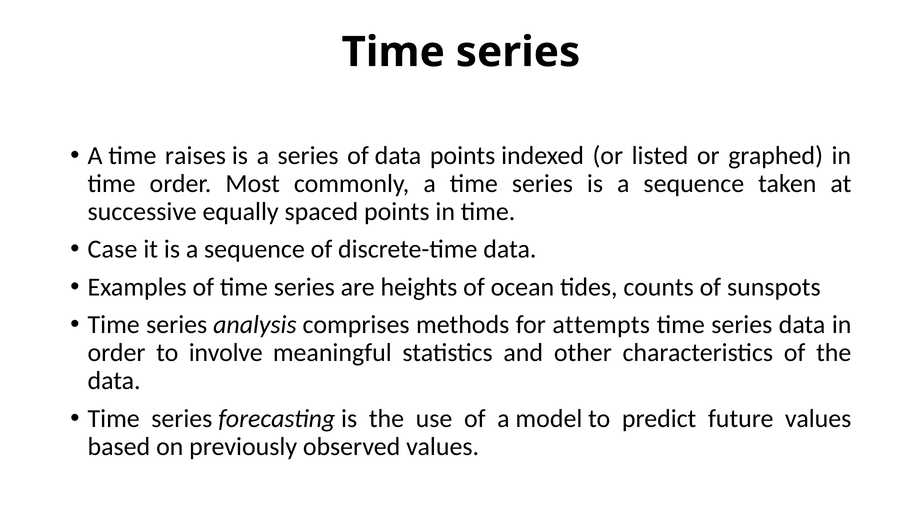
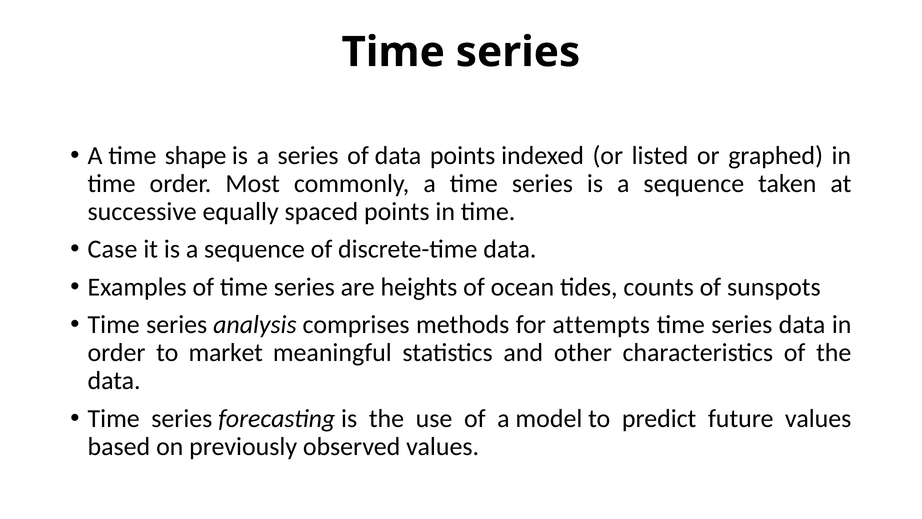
raises: raises -> shape (196, 155)
involve: involve -> market (226, 352)
